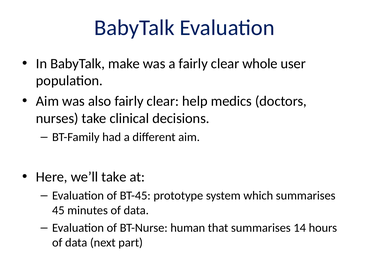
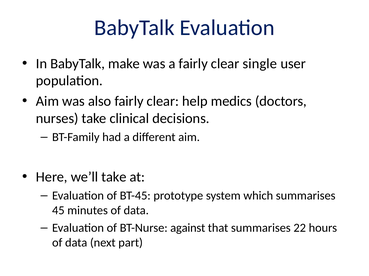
whole: whole -> single (260, 64)
human: human -> against (188, 228)
14: 14 -> 22 (300, 228)
